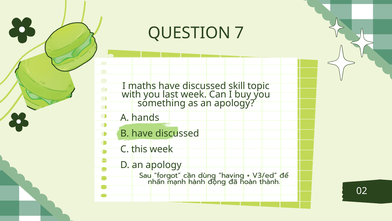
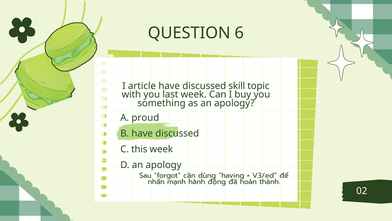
7: 7 -> 6 (239, 33)
maths: maths -> article (142, 86)
hands: hands -> proud (145, 117)
